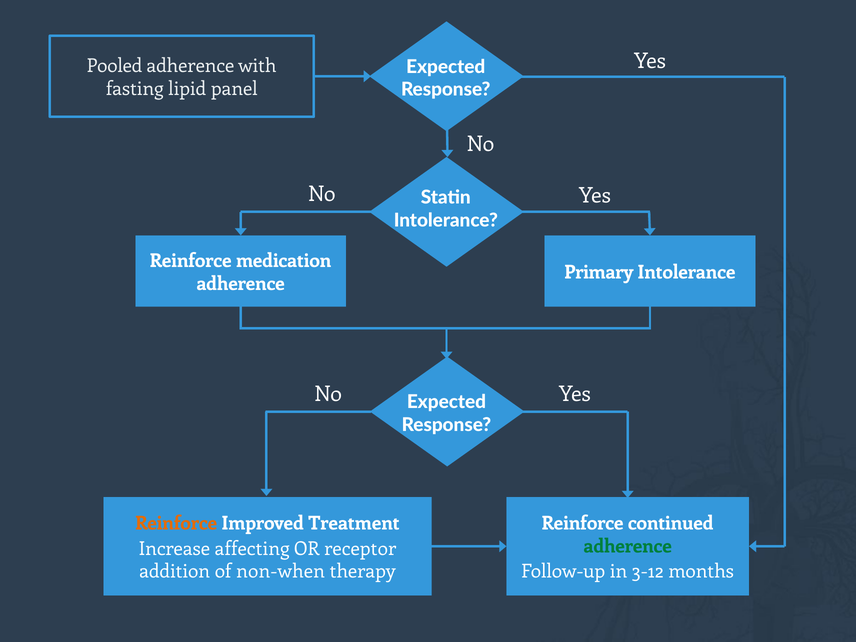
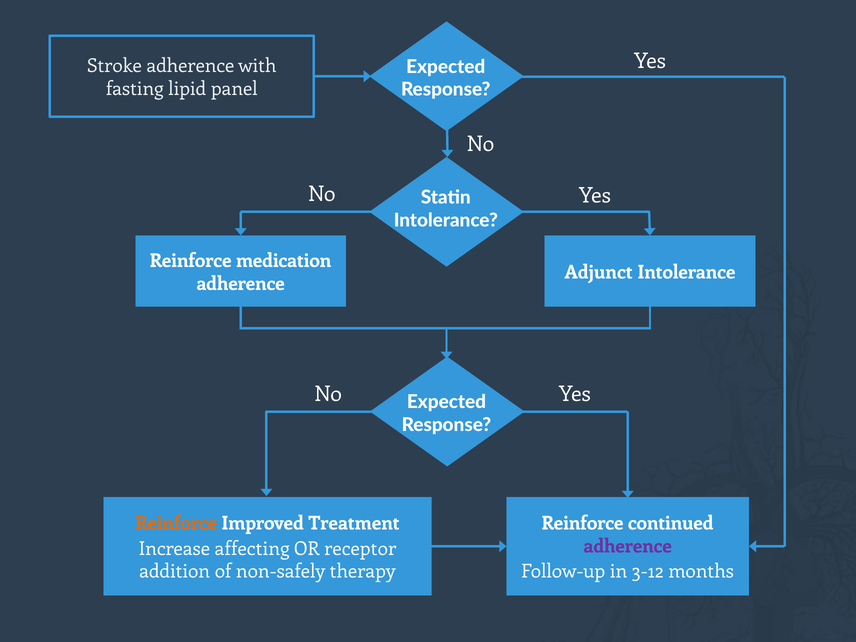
Pooled: Pooled -> Stroke (114, 66)
Primary: Primary -> Adjunct (599, 272)
adherence colour: green -> purple (628, 546)
non-when: non-when -> non-safely (281, 572)
